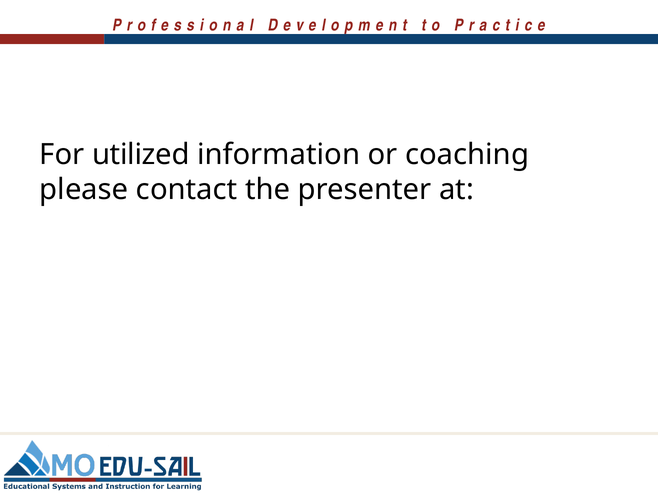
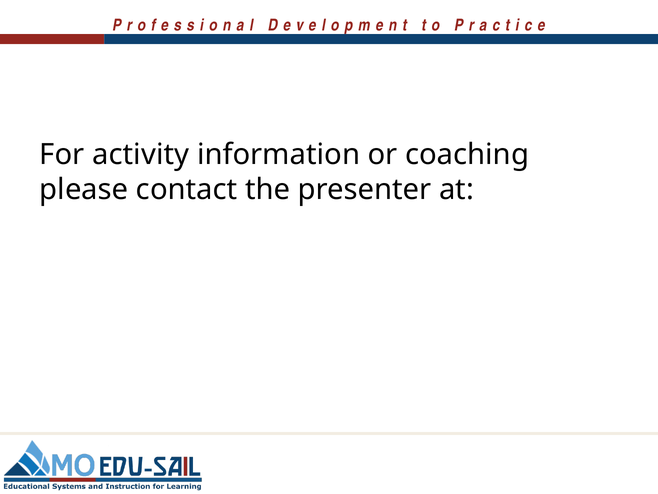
utilized: utilized -> activity (141, 154)
